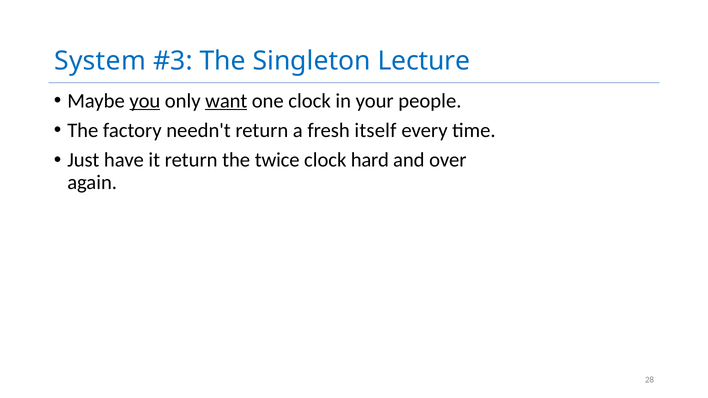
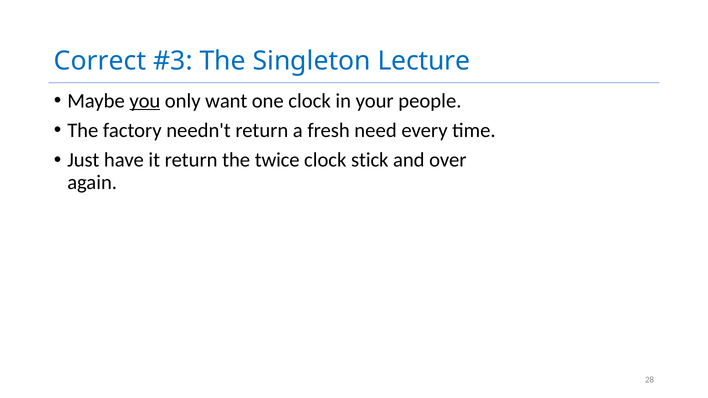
System: System -> Correct (100, 61)
want underline: present -> none (226, 101)
itself: itself -> need (376, 130)
hard: hard -> stick (370, 160)
